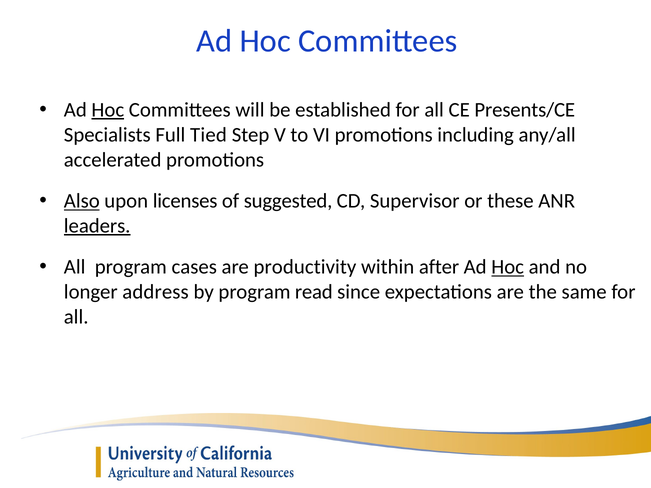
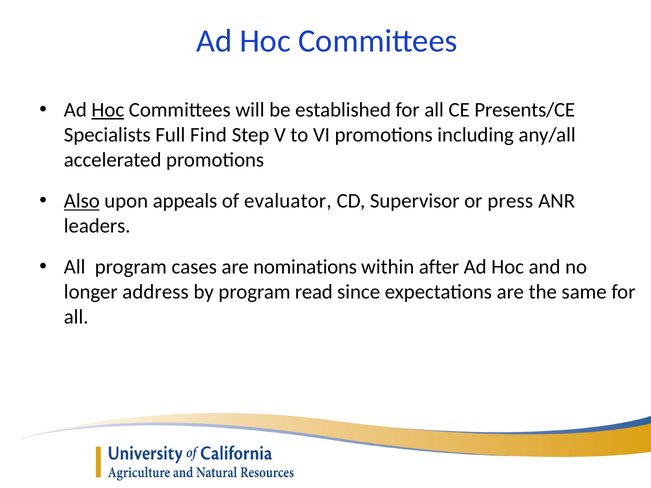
Tied: Tied -> Find (208, 135)
licenses: licenses -> appeals (185, 201)
suggested: suggested -> evaluator (288, 201)
these: these -> press (510, 201)
leaders underline: present -> none (97, 226)
productivity: productivity -> nominations (305, 267)
Hoc underline: present -> none (508, 267)
